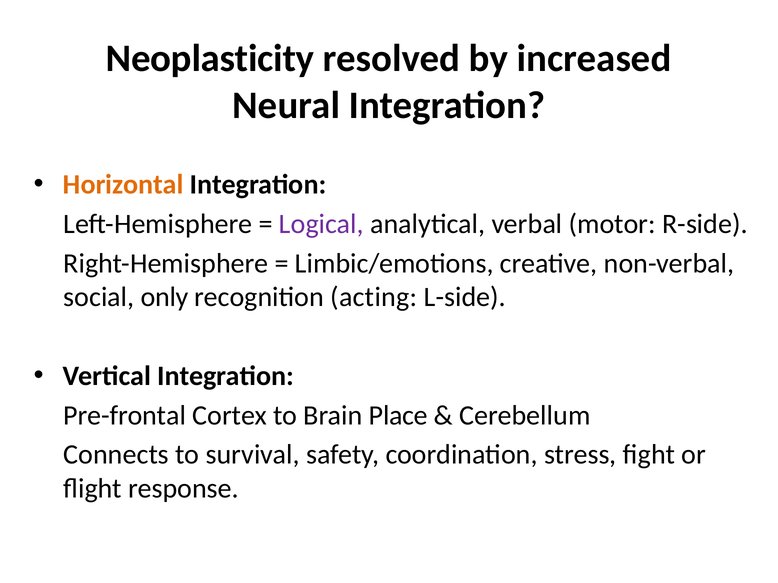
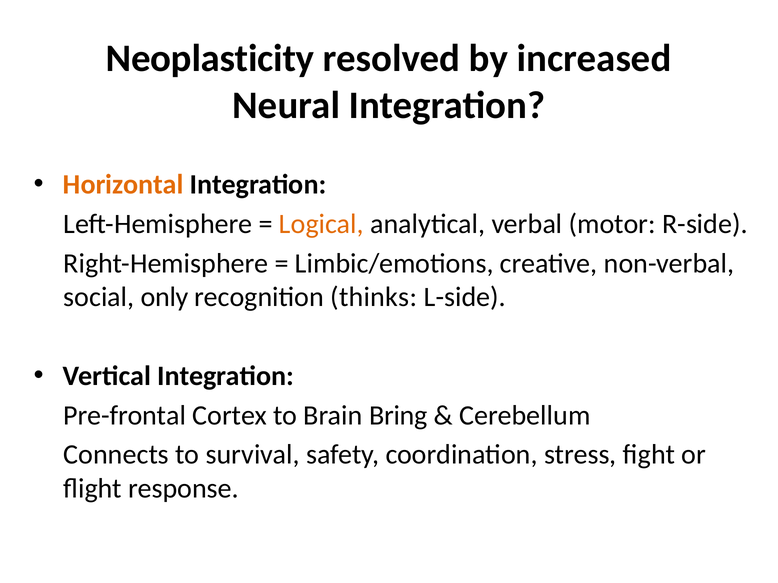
Logical colour: purple -> orange (321, 224)
acting: acting -> thinks (374, 297)
Place: Place -> Bring (398, 416)
